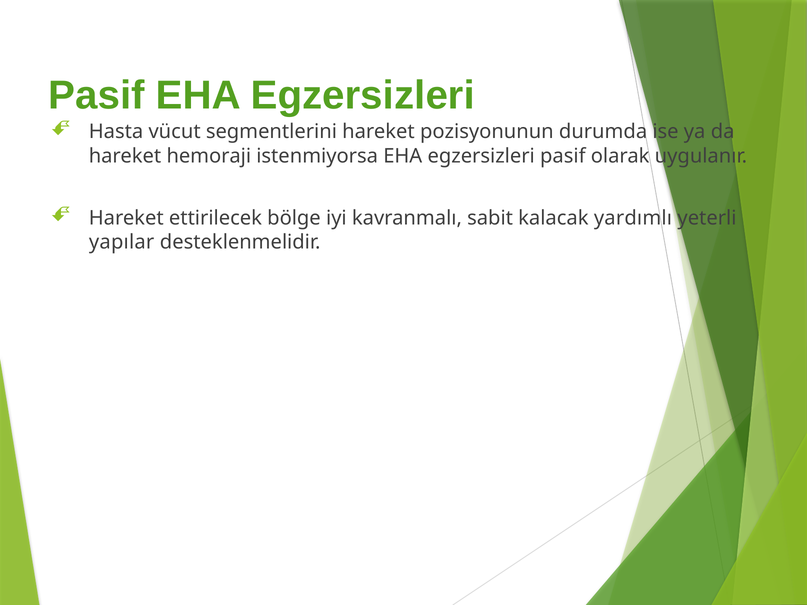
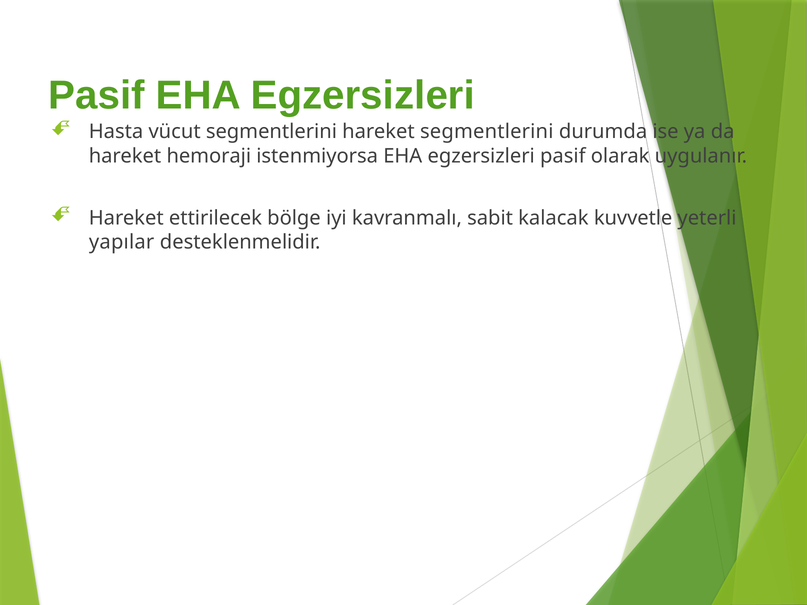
hareket pozisyonunun: pozisyonunun -> segmentlerini (487, 132)
yardımlı: yardımlı -> kuvvetle (633, 218)
